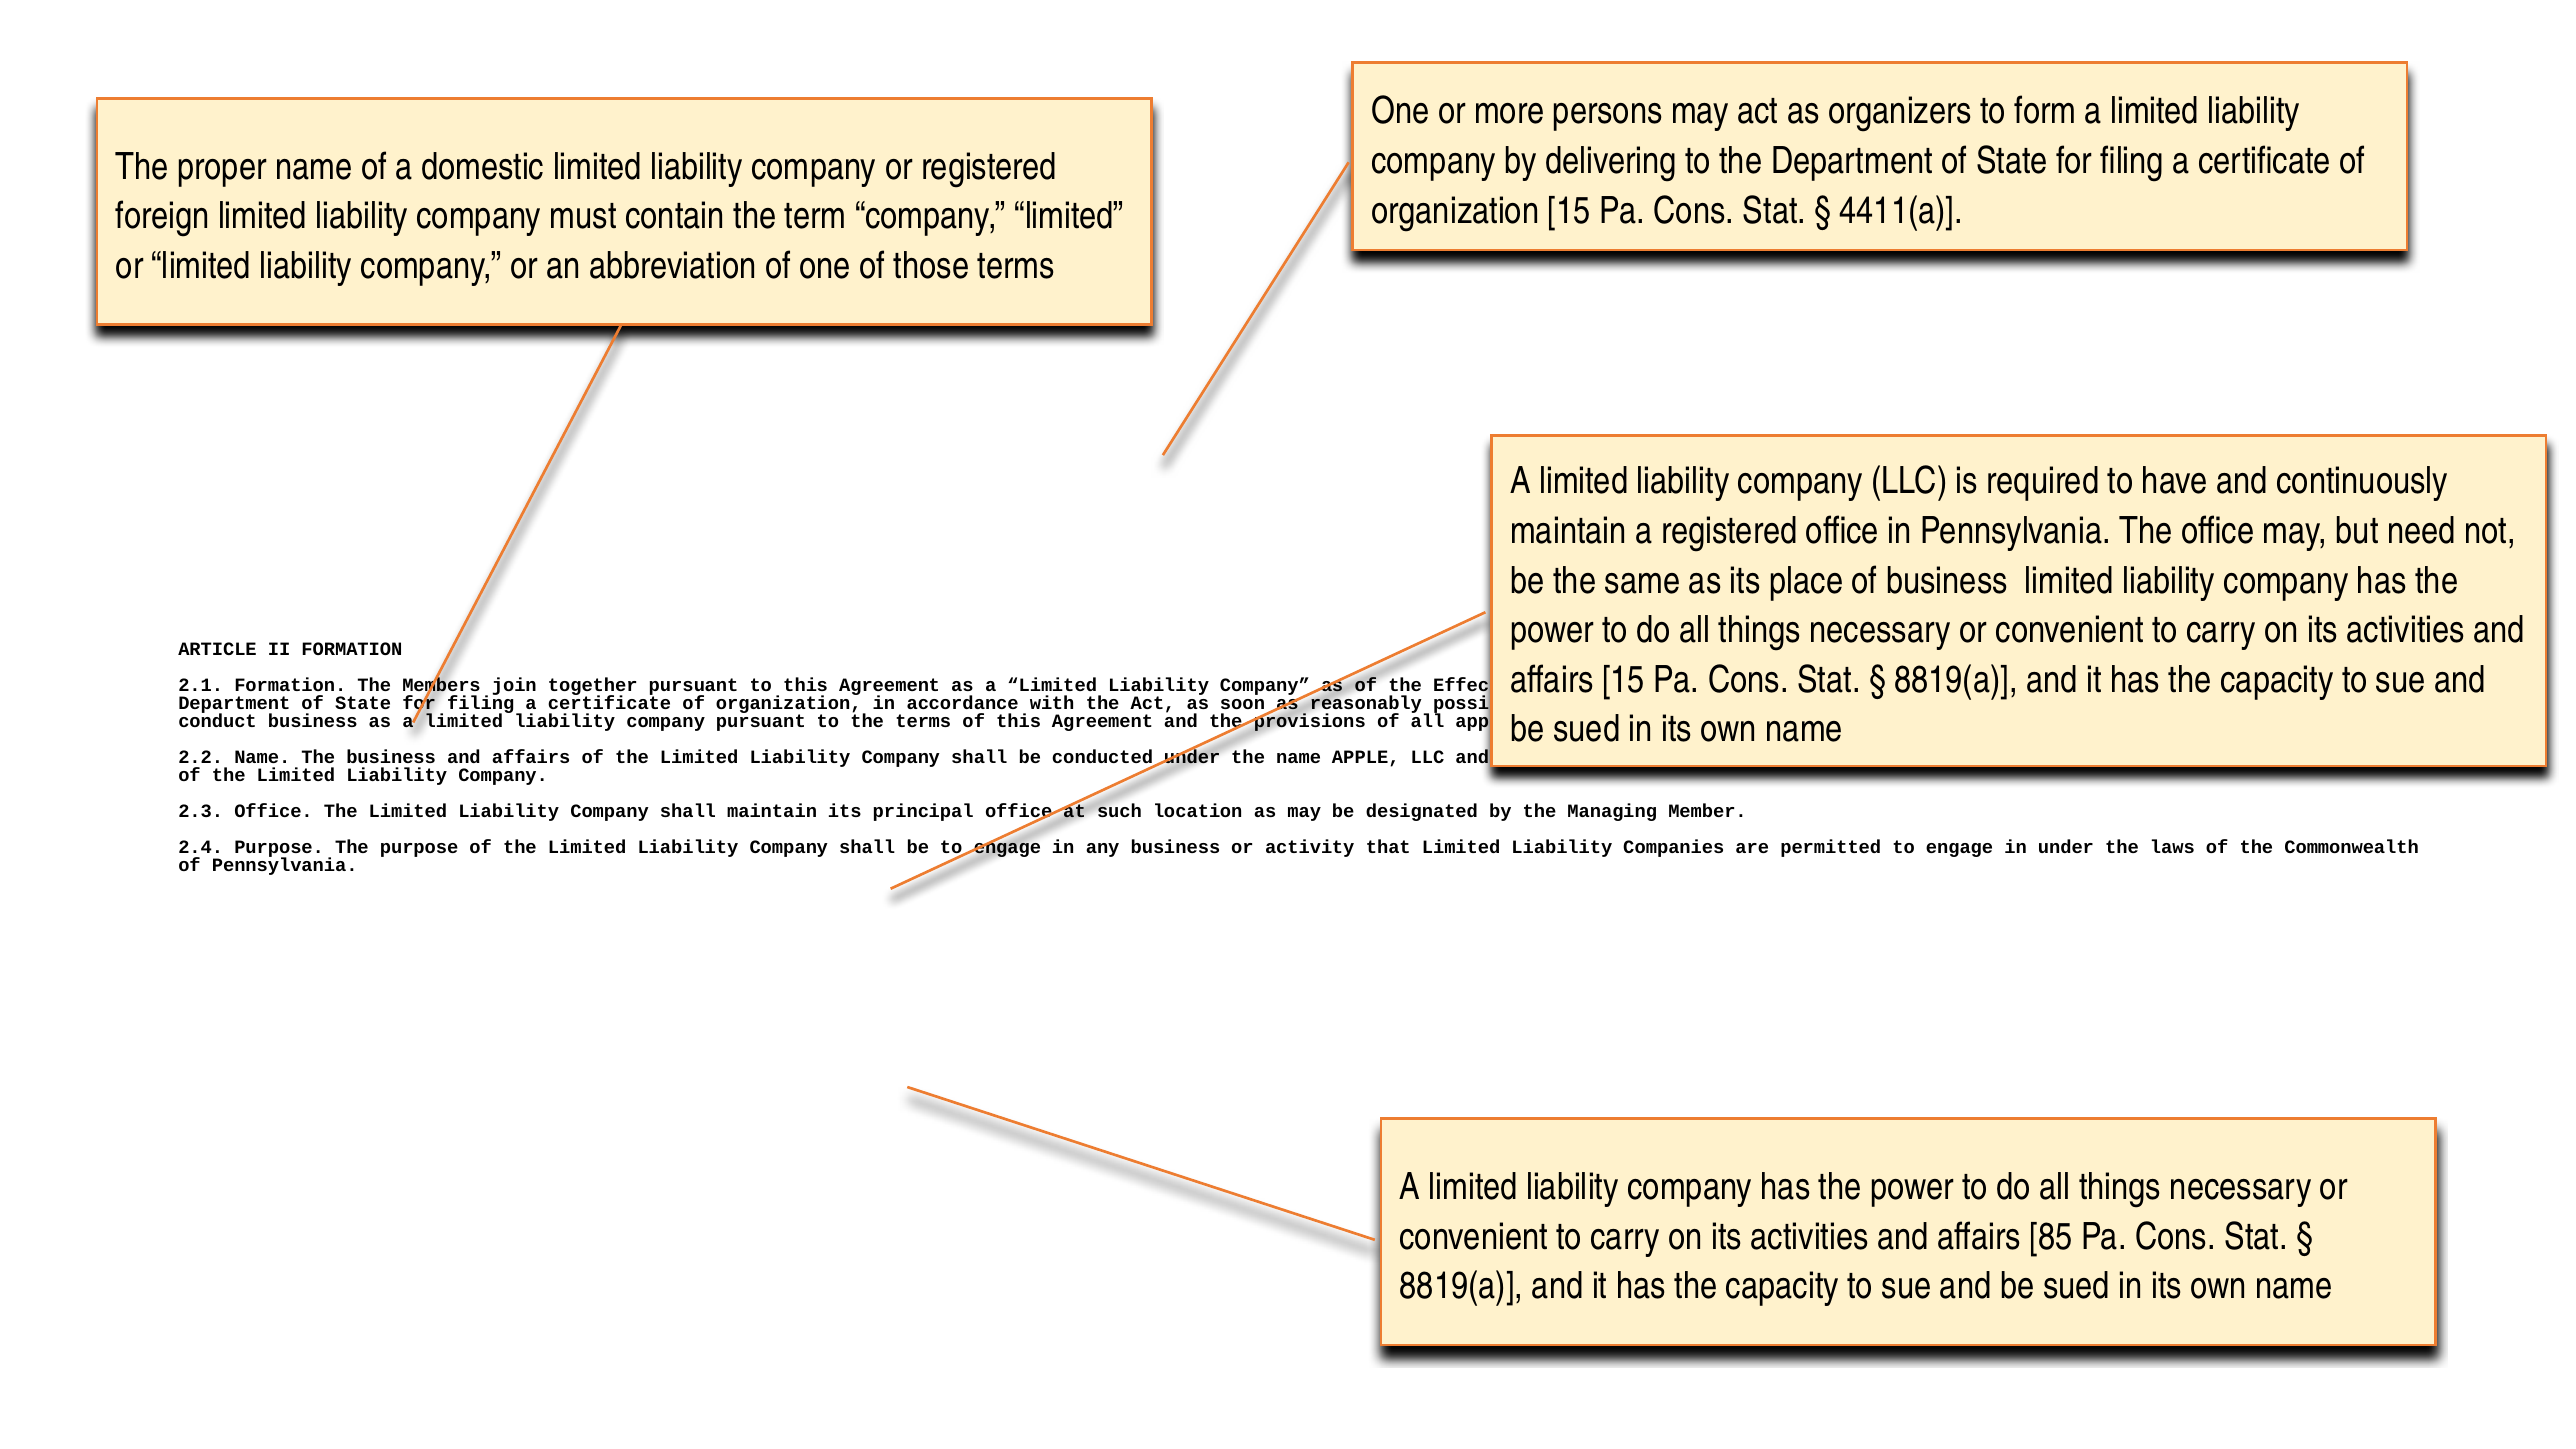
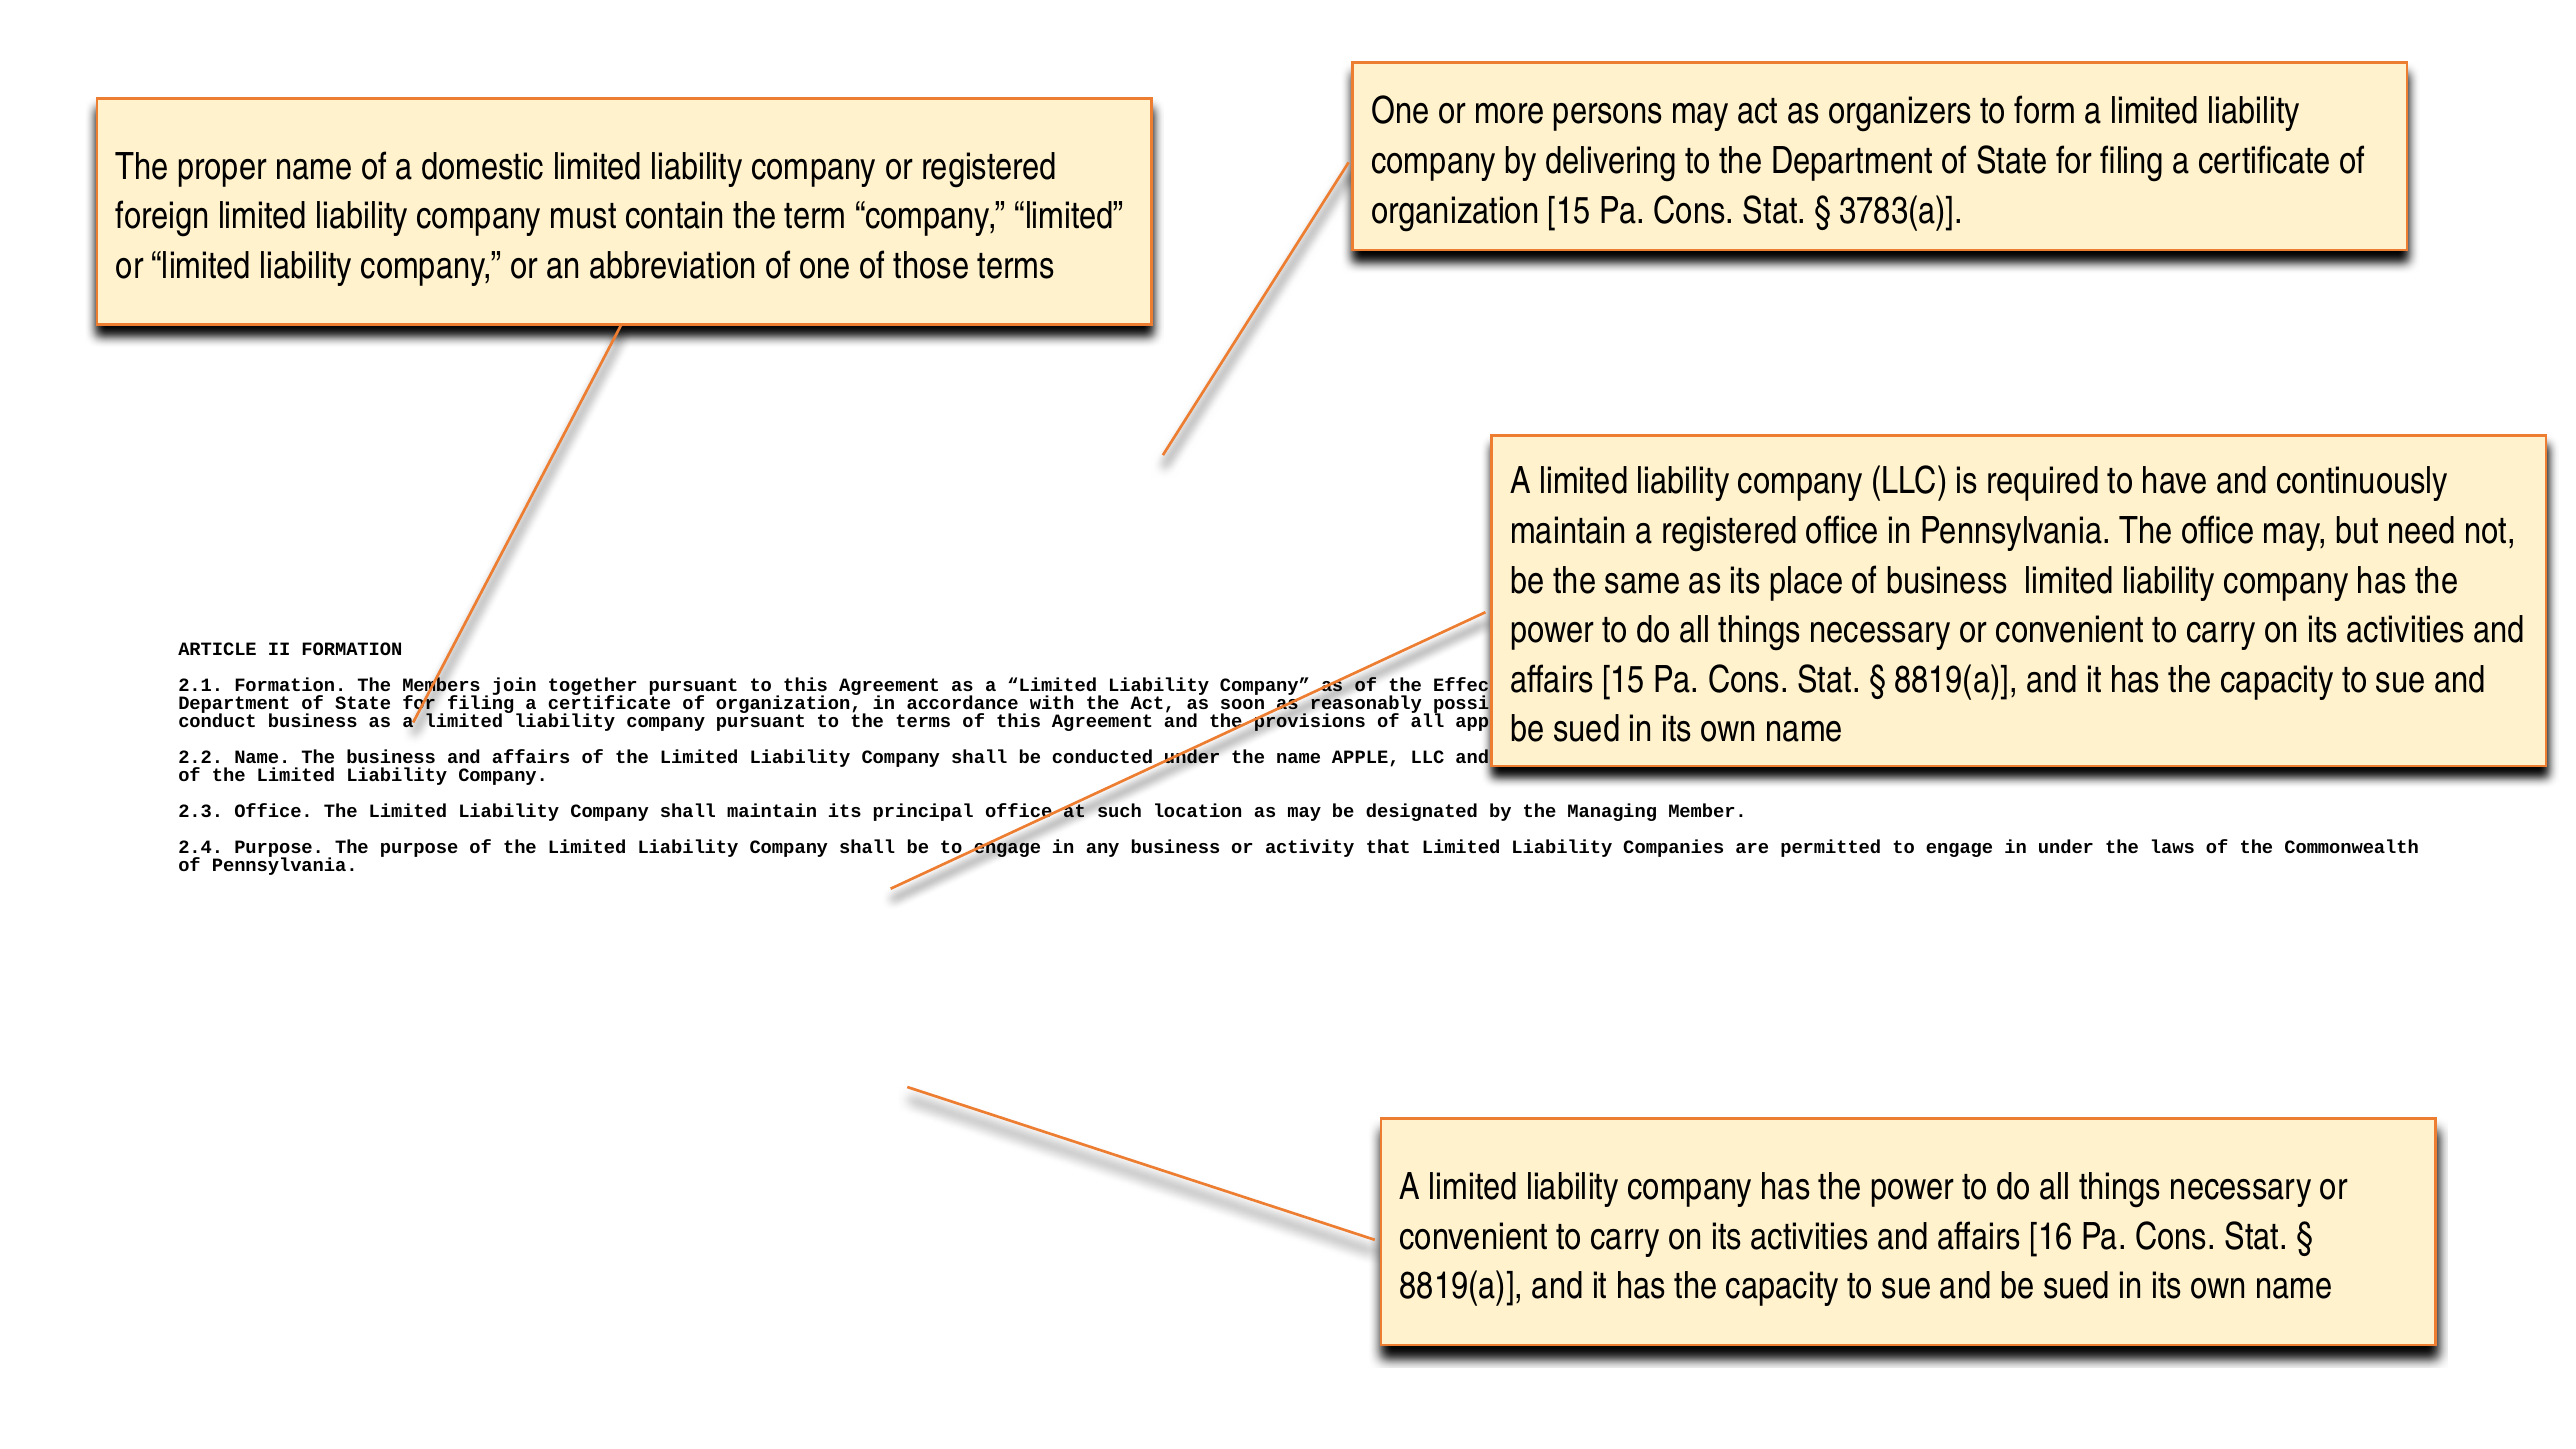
4411(a: 4411(a -> 3783(a (1901, 211)
85: 85 -> 16 (2051, 1237)
